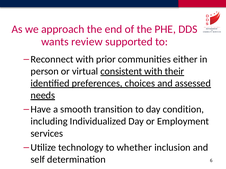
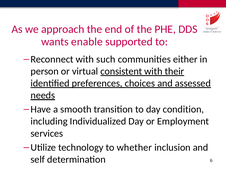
review: review -> enable (87, 42)
prior: prior -> such (106, 59)
